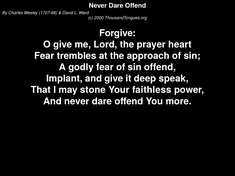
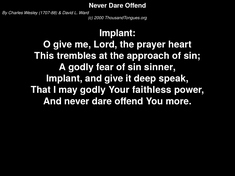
Forgive: Forgive -> Implant (118, 33)
Fear: Fear -> This (44, 56)
sin offend: offend -> sinner (160, 67)
may stone: stone -> godly (93, 90)
